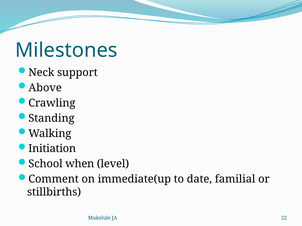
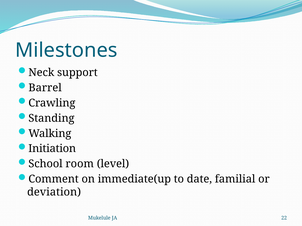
Above: Above -> Barrel (45, 88)
when: when -> room (80, 164)
stillbirths: stillbirths -> deviation (54, 193)
